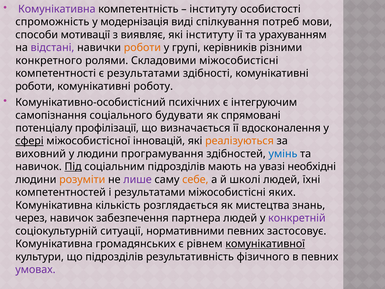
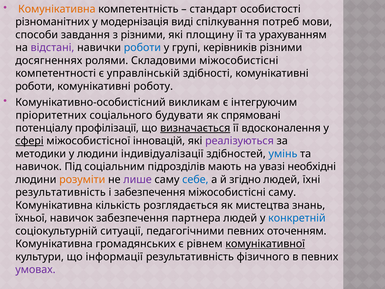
Комунікативна colour: purple -> orange (57, 9)
інституту: інституту -> стандарт (213, 9)
спроможність: спроможність -> різноманітних (52, 22)
мотивації: мотивації -> завдання (85, 35)
з виявляє: виявляє -> різними (143, 35)
які інституту: інституту -> площину (210, 35)
роботи colour: orange -> blue (142, 48)
конкретного: конкретного -> досягненнях (49, 60)
є результатами: результатами -> управлінській (143, 73)
психічних: психічних -> викликам (194, 102)
самопізнання: самопізнання -> пріоритетних (51, 115)
визначається underline: none -> present (195, 128)
реалізуються colour: orange -> purple (239, 141)
виховний: виховний -> методики (41, 154)
програмування: програмування -> індивідуалізації (162, 154)
Під underline: present -> none (73, 167)
себе colour: orange -> blue (195, 179)
школі: школі -> згідно (245, 179)
компетентностей: компетентностей -> результативність (61, 192)
і результатами: результатами -> забезпечення (150, 192)
міжособистісні яких: яких -> саму (282, 192)
через: через -> їхньої (31, 218)
конкретній colour: purple -> blue (297, 218)
нормативними: нормативними -> педагогічними (185, 231)
застосовує: застосовує -> оточенням (297, 231)
що підрозділів: підрозділів -> інформації (114, 257)
